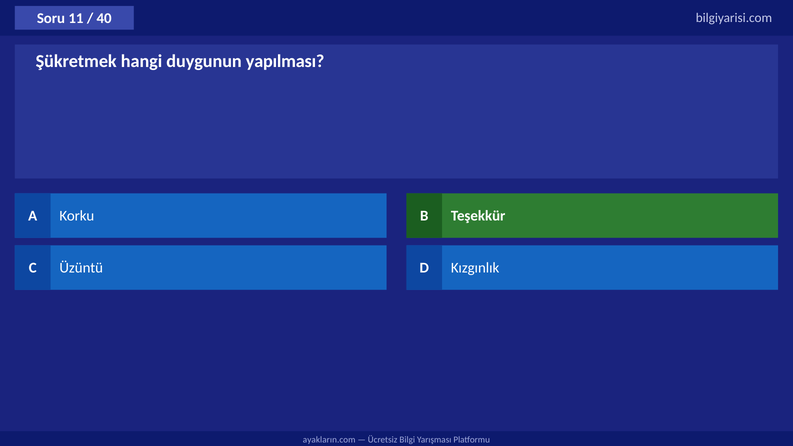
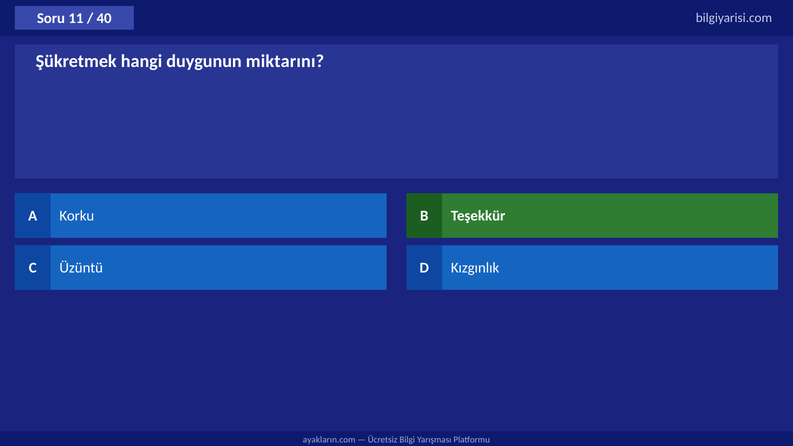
yapılması: yapılması -> miktarını (285, 61)
